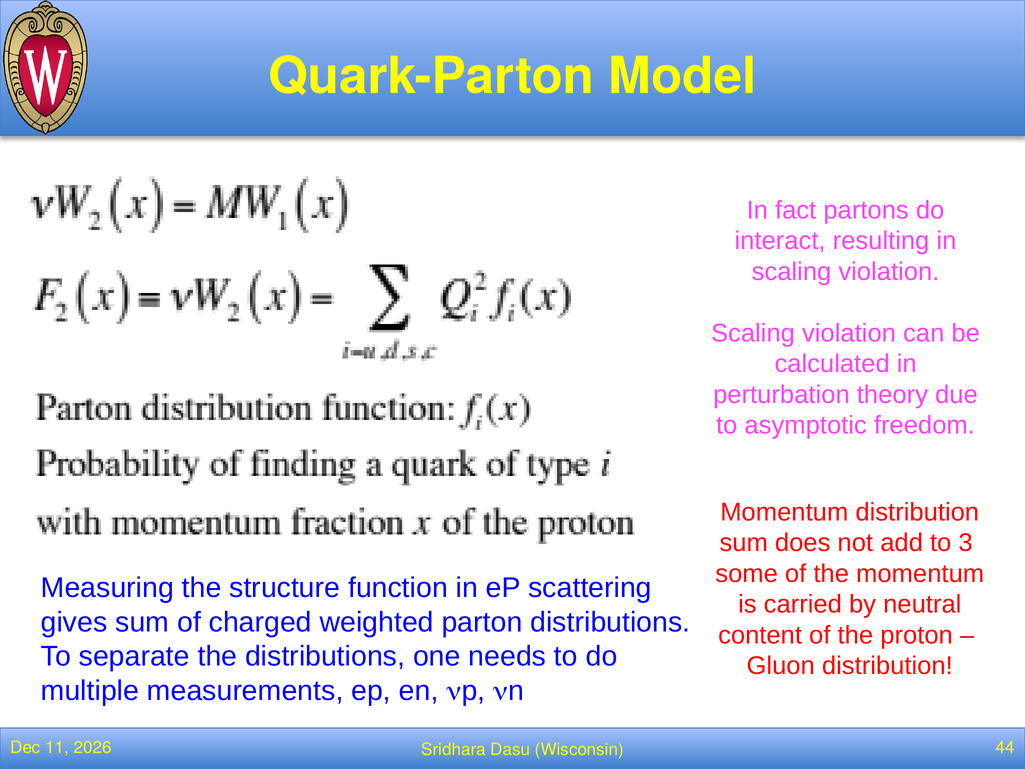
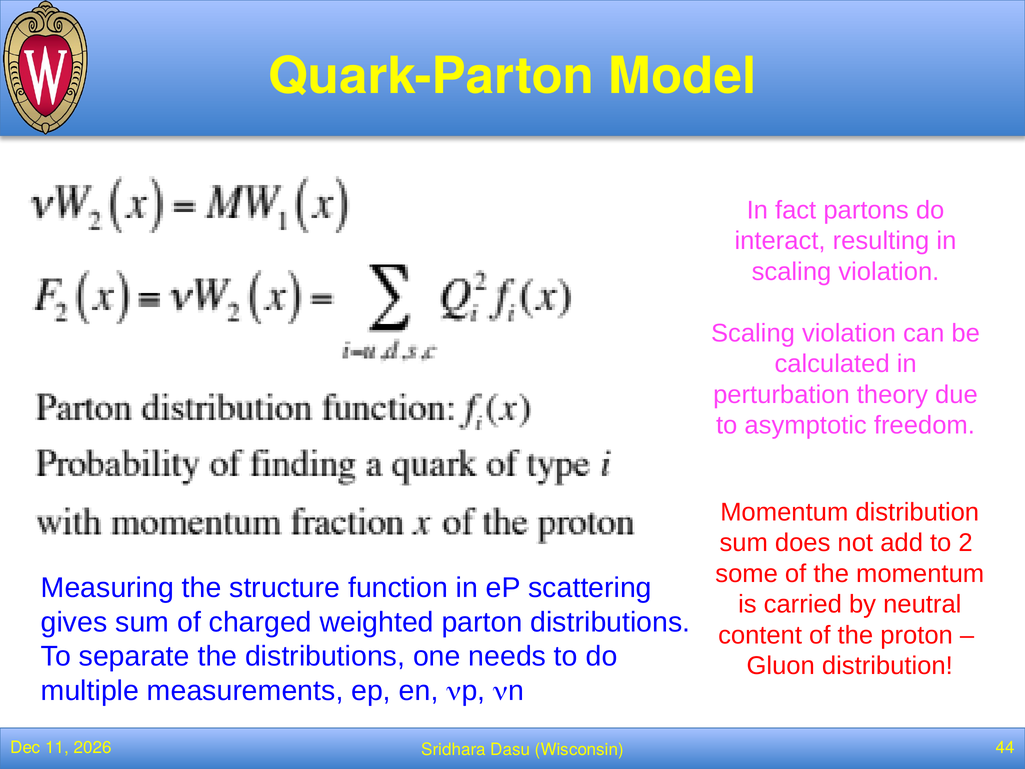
3: 3 -> 2 (966, 543)
